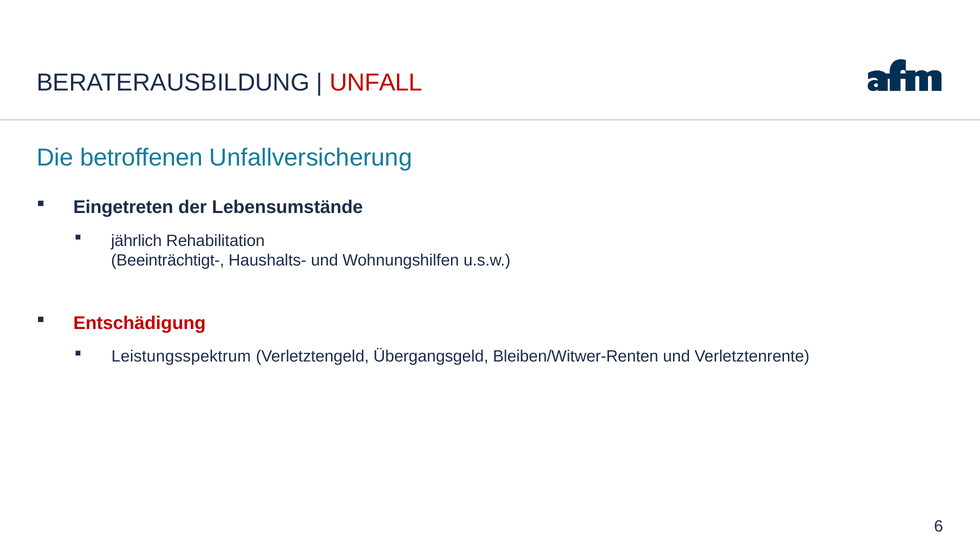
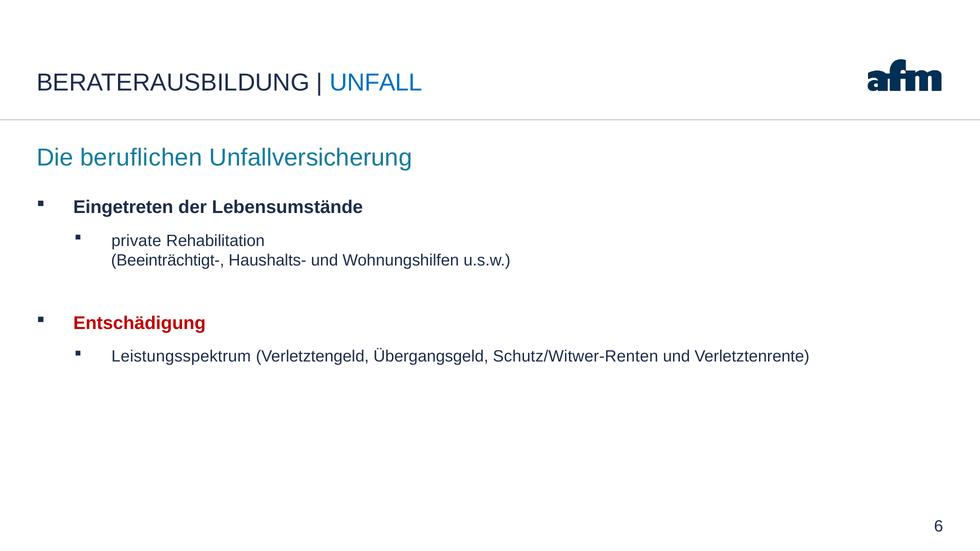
UNFALL colour: red -> blue (376, 83)
betroffenen: betroffenen -> beruflichen (141, 158)
jährlich: jährlich -> private (136, 241)
Bleiben/Witwer-Renten: Bleiben/Witwer-Renten -> Schutz/Witwer-Renten (576, 357)
